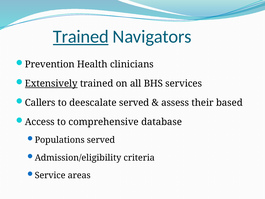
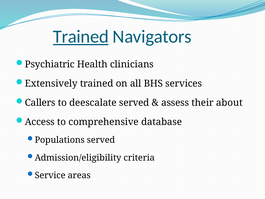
Prevention: Prevention -> Psychiatric (50, 64)
Extensively underline: present -> none (51, 83)
based: based -> about (229, 103)
